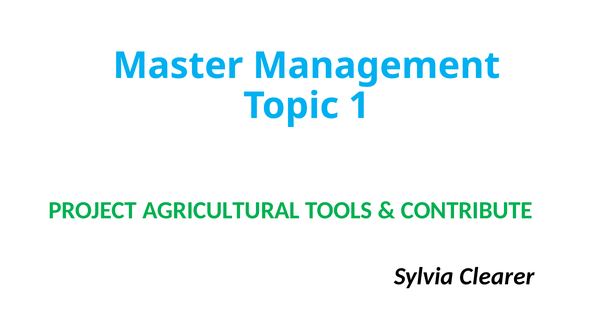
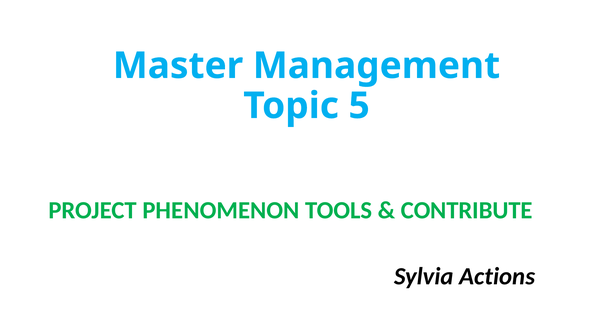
1: 1 -> 5 (359, 106)
AGRICULTURAL: AGRICULTURAL -> PHENOMENON (221, 210)
Clearer: Clearer -> Actions (497, 276)
